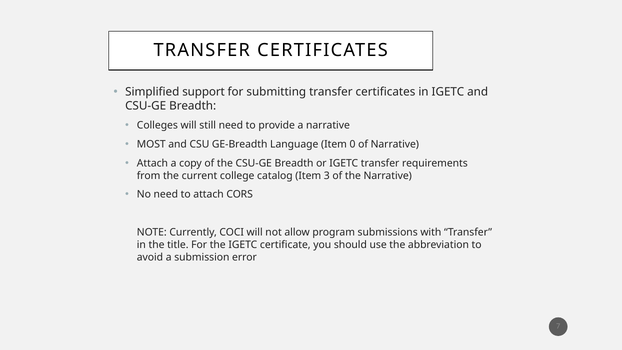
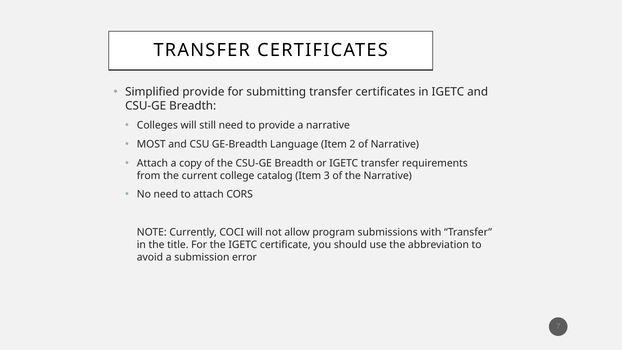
Simplified support: support -> provide (203, 92)
0: 0 -> 2 (353, 144)
